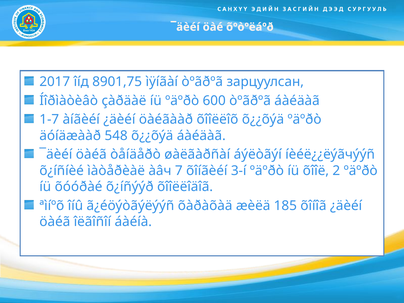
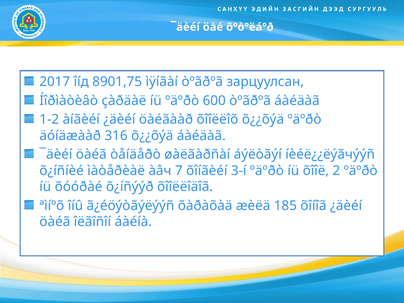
1-7: 1-7 -> 1-2 (49, 119)
548: 548 -> 316 (116, 136)
